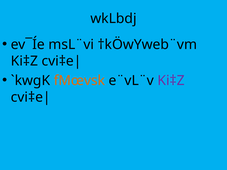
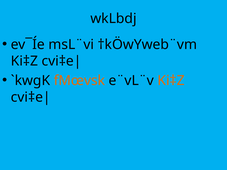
Ki‡Z colour: purple -> orange (171, 81)
